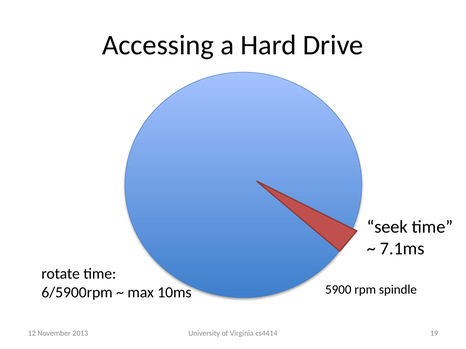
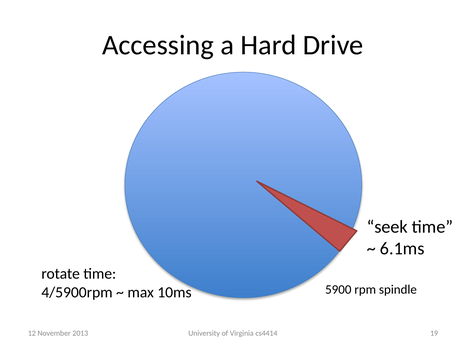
7.1ms: 7.1ms -> 6.1ms (402, 249)
6/5900rpm: 6/5900rpm -> 4/5900rpm (77, 293)
